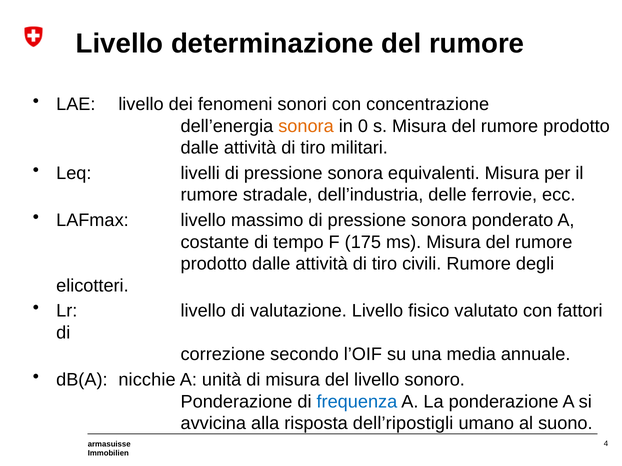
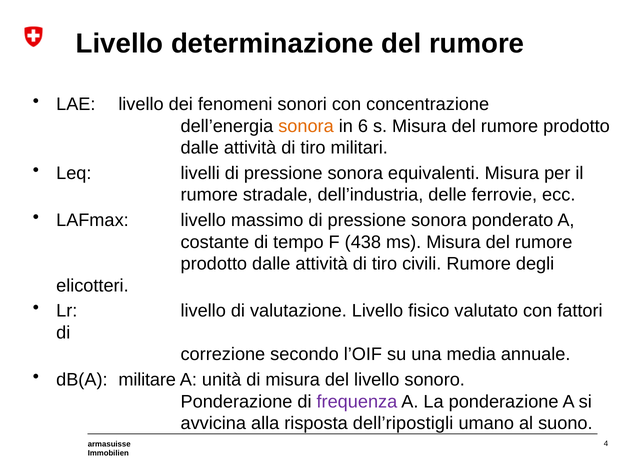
0: 0 -> 6 (363, 126)
175: 175 -> 438 (363, 242)
nicchie: nicchie -> militare (147, 380)
frequenza colour: blue -> purple (357, 402)
